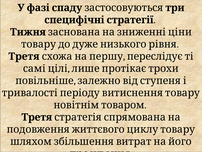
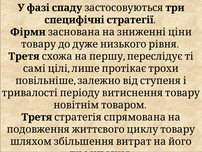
Тижня: Тижня -> Фірми (28, 32)
